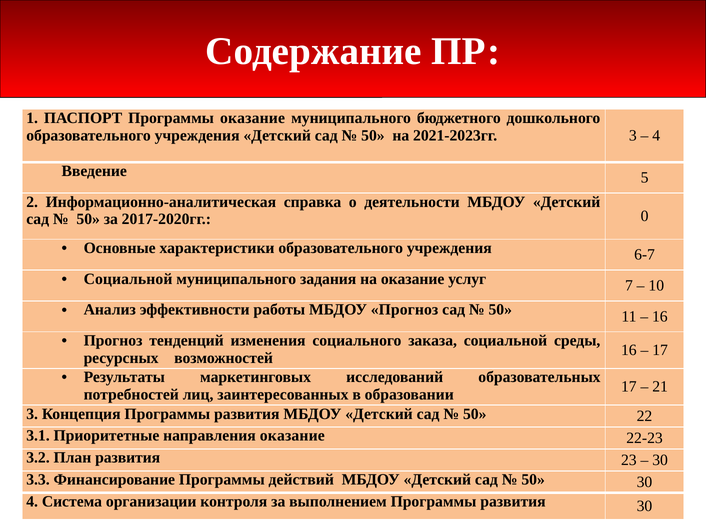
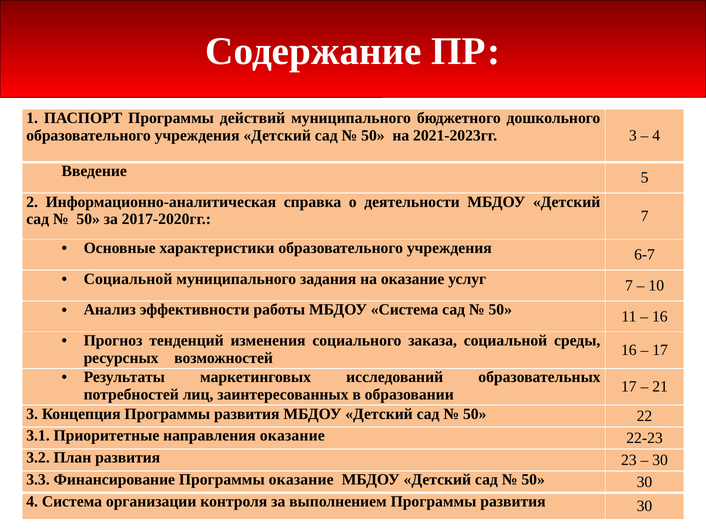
Программы оказание: оказание -> действий (253, 118)
2017-2020гг 0: 0 -> 7 (645, 216)
МБДОУ Прогноз: Прогноз -> Система (405, 309)
Программы действий: действий -> оказание (301, 479)
